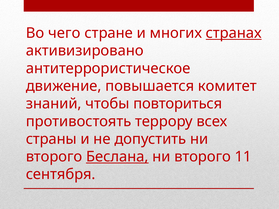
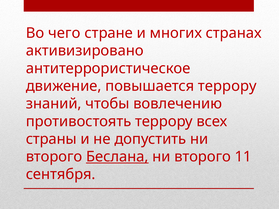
странах underline: present -> none (234, 33)
повышается комитет: комитет -> террору (227, 86)
повториться: повториться -> вовлечению (178, 104)
